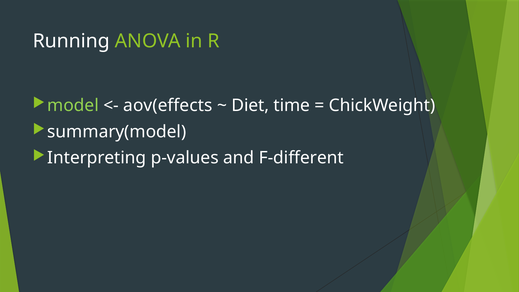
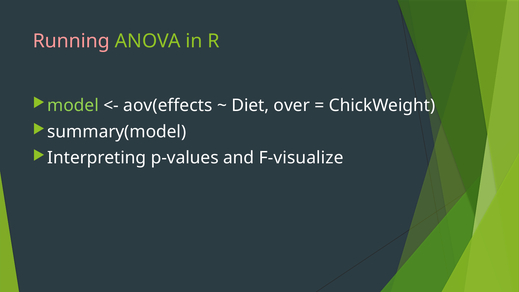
Running colour: white -> pink (71, 41)
time: time -> over (292, 106)
F-different: F-different -> F-visualize (301, 158)
